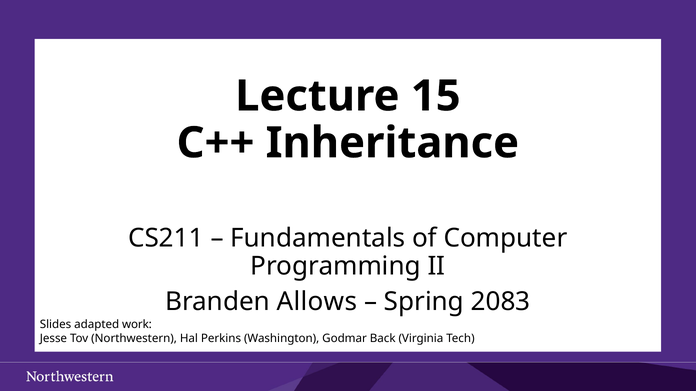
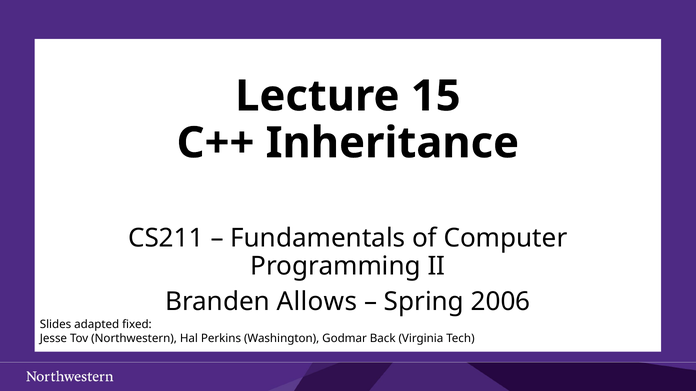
2083: 2083 -> 2006 (501, 302)
work: work -> fixed (137, 325)
